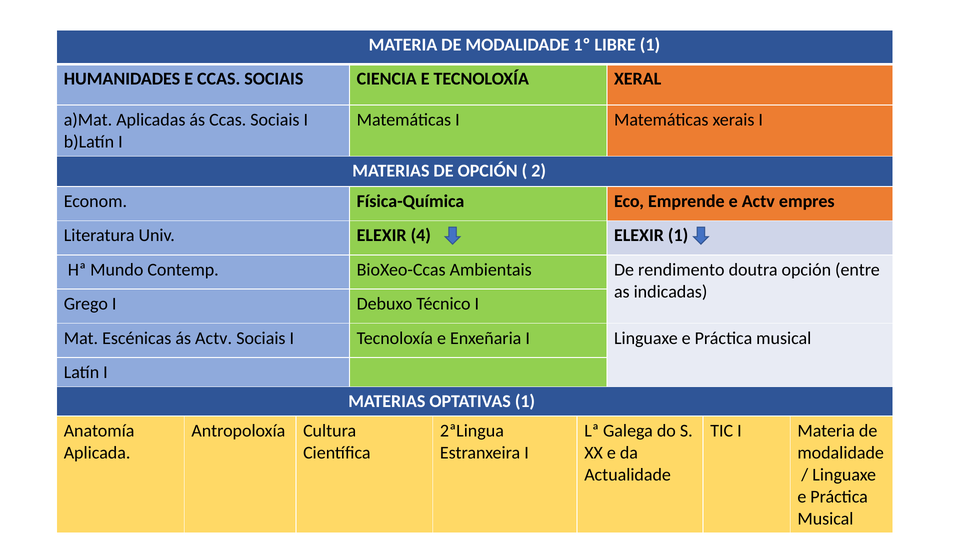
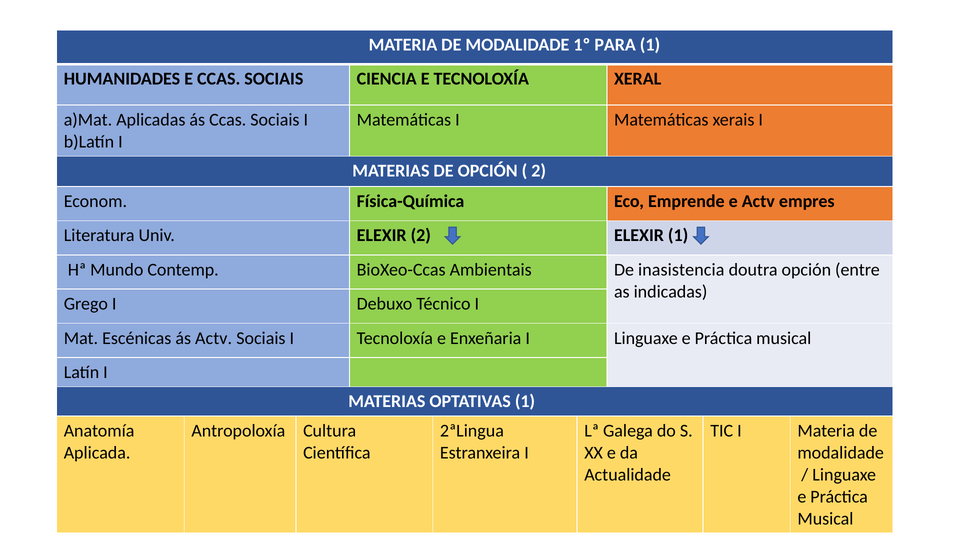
LIBRE: LIBRE -> PARA (615, 45)
ELEXIR 4: 4 -> 2 (421, 235)
rendimento: rendimento -> inasistencia (681, 269)
